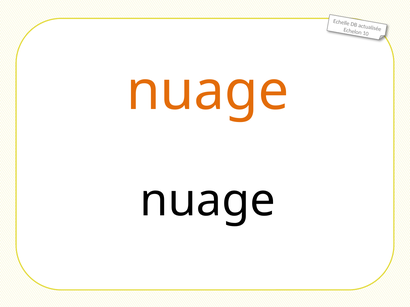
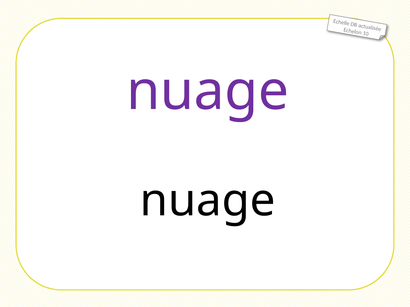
nuage colour: orange -> purple (208, 91)
